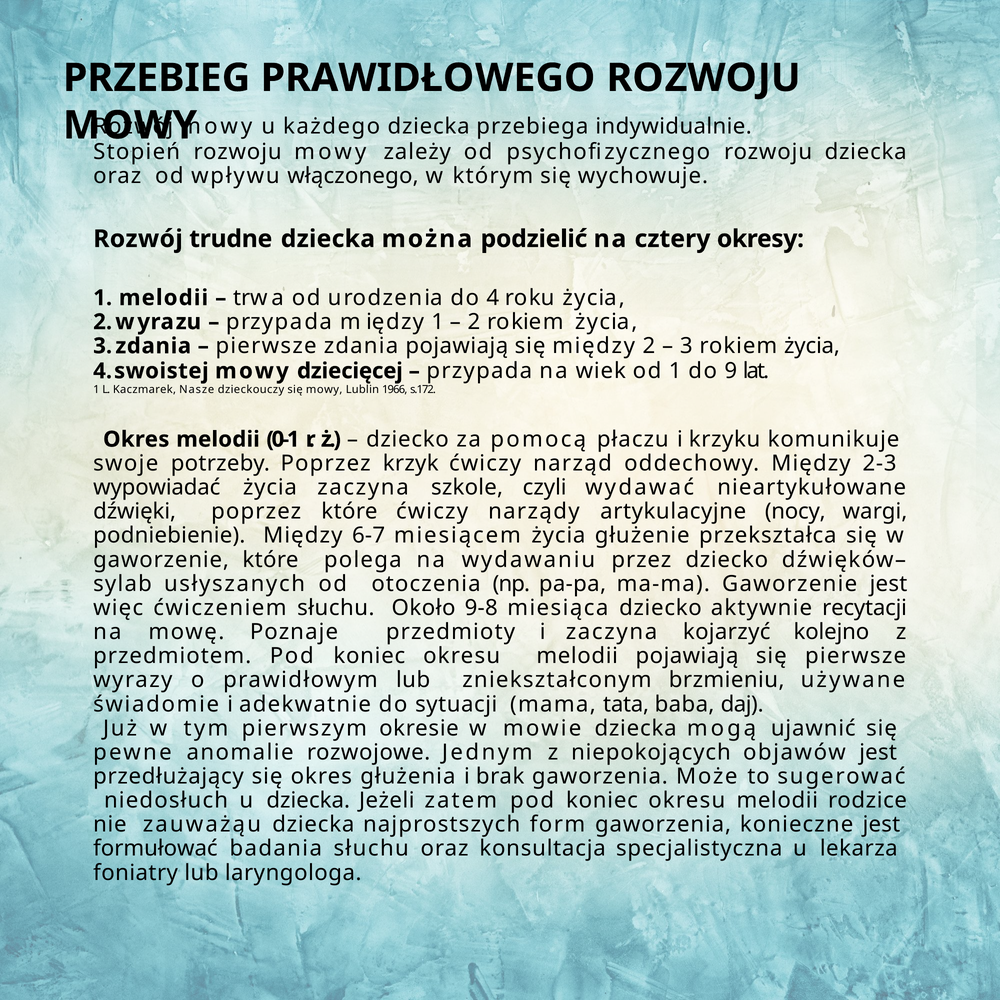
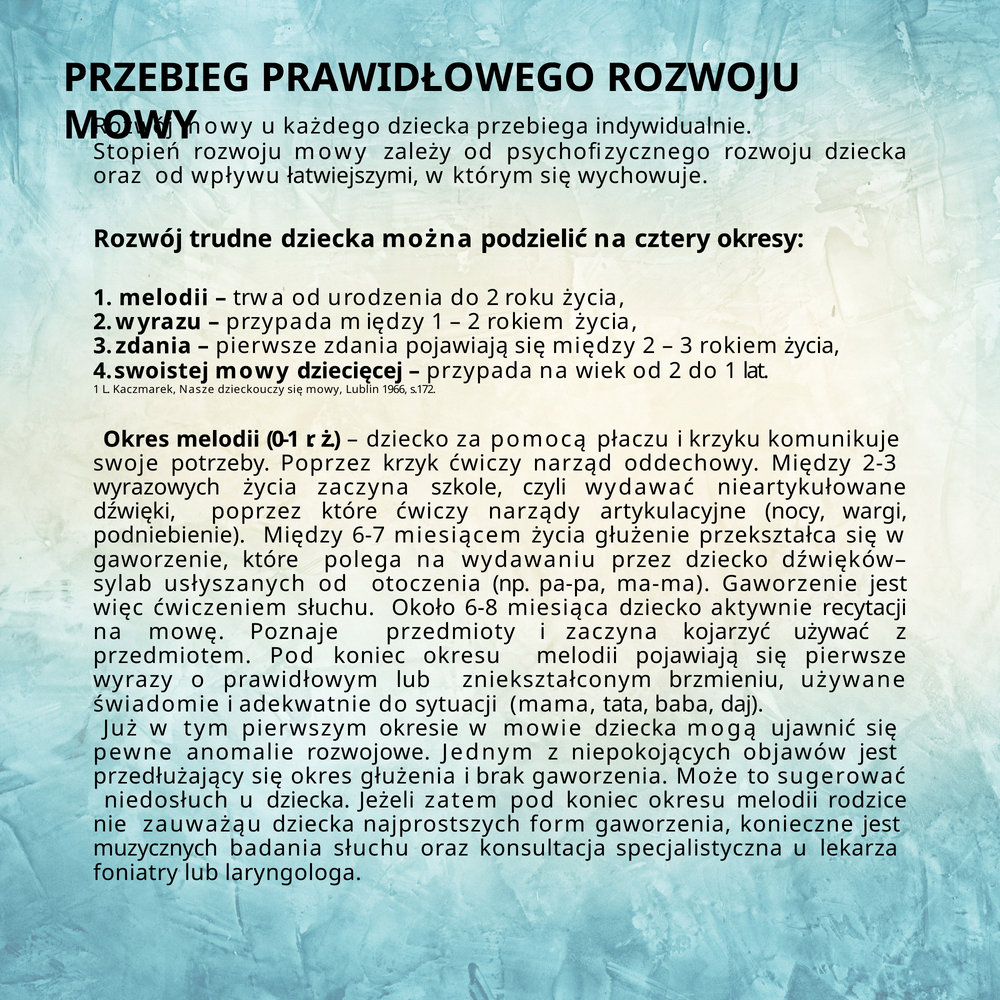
włączonego: włączonego -> łatwiejszymi (353, 176)
do 4: 4 -> 2 (493, 298)
od 1: 1 -> 2 (675, 371)
do 9: 9 -> 1 (731, 371)
wypowiadać: wypowiadać -> wyrazowych (157, 488)
9-8: 9-8 -> 6-8 (481, 608)
kolejno: kolejno -> używać (831, 632)
formułować: formułować -> muzycznych (156, 849)
